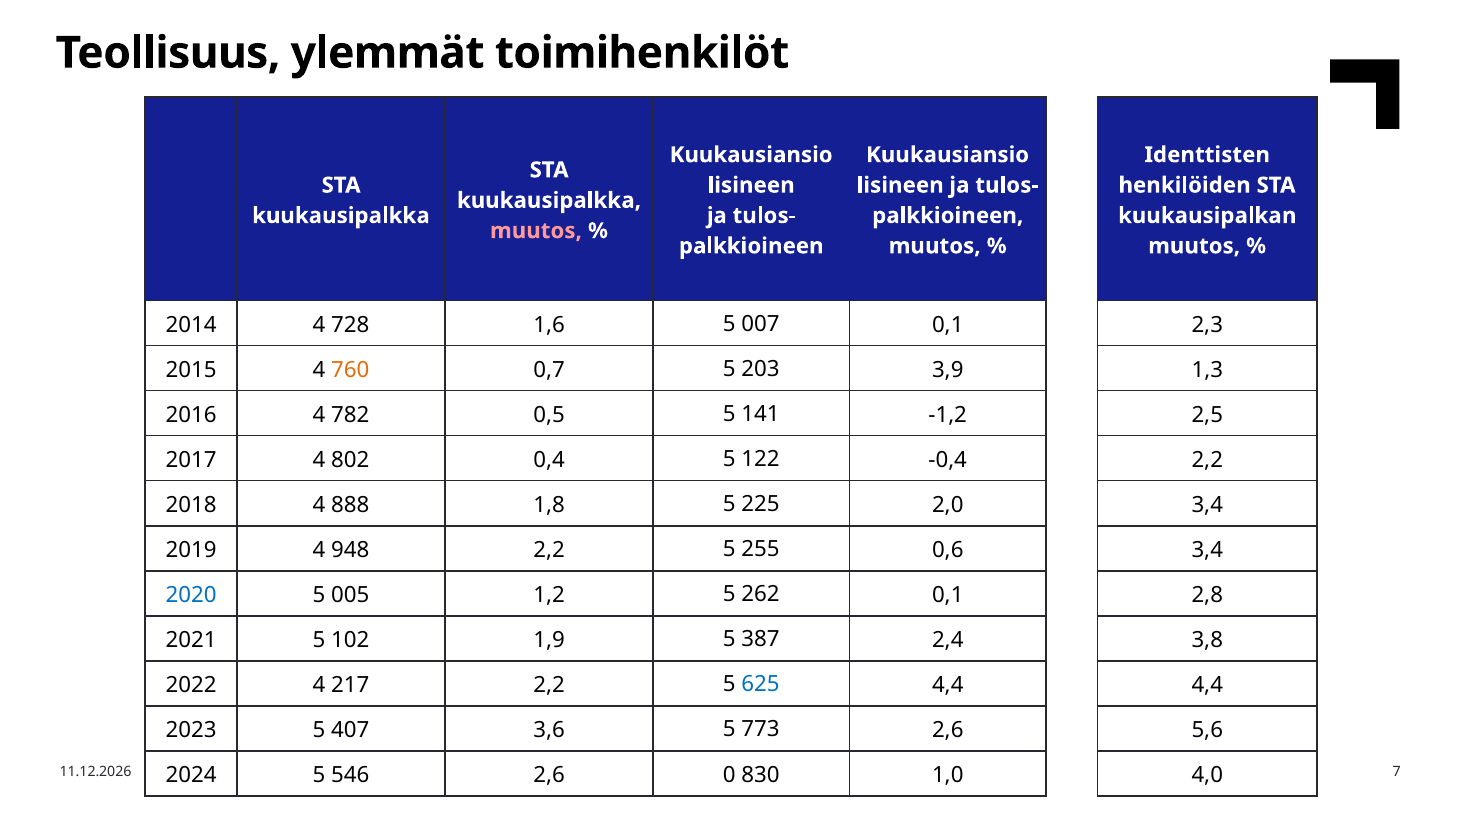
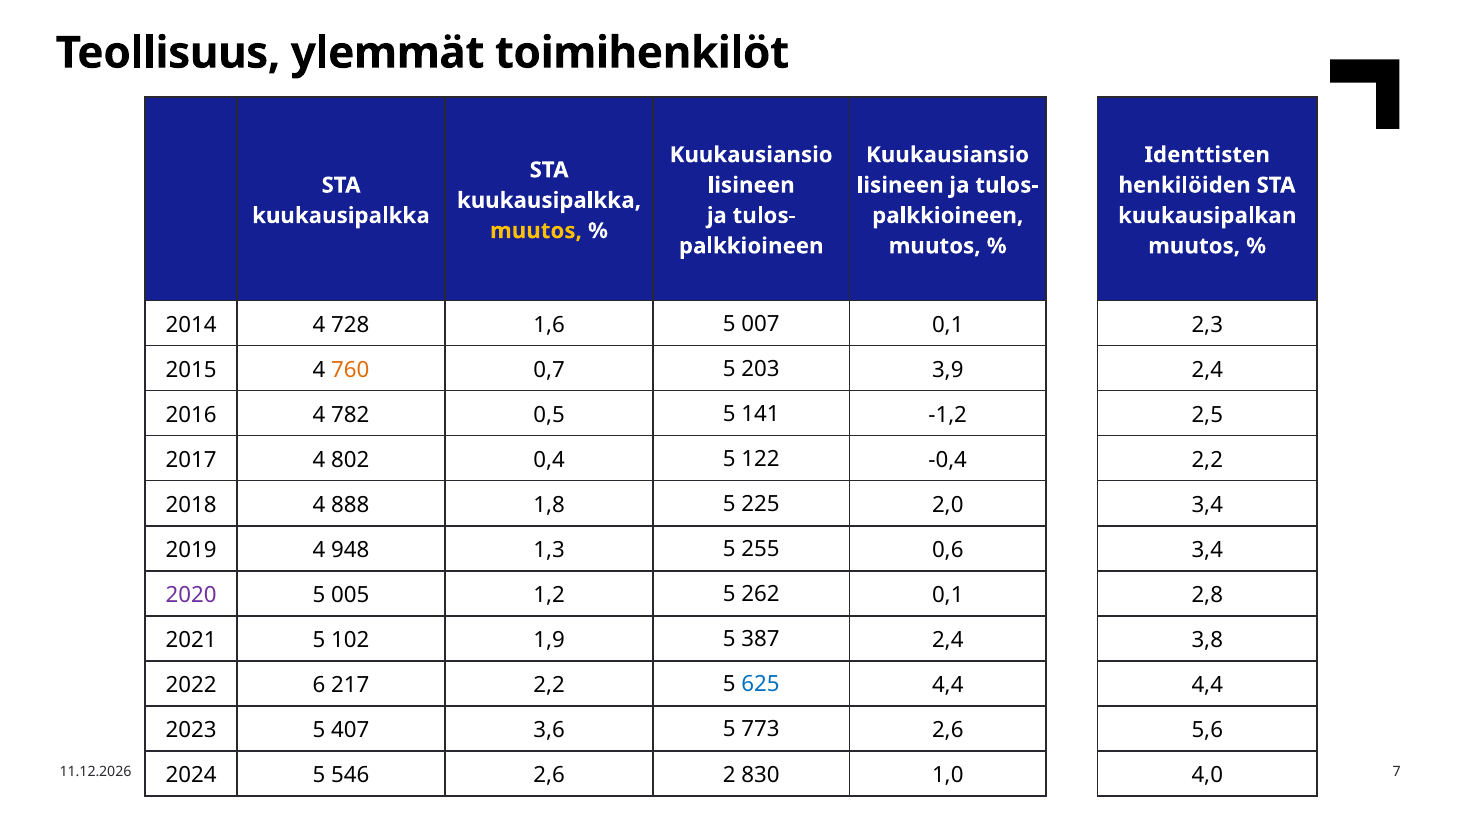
muutos colour: pink -> yellow (536, 231)
3,9 1,3: 1,3 -> 2,4 (1207, 370)
948 2,2: 2,2 -> 1,3 (549, 550)
2020 colour: blue -> purple (191, 595)
2022 4: 4 -> 6 (319, 685)
0: 0 -> 2 (729, 774)
